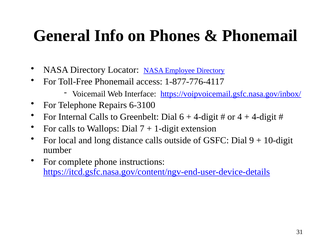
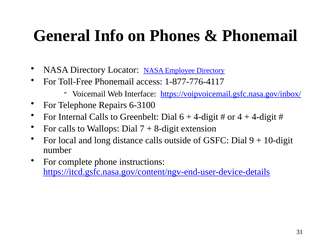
1-digit: 1-digit -> 8-digit (166, 129)
